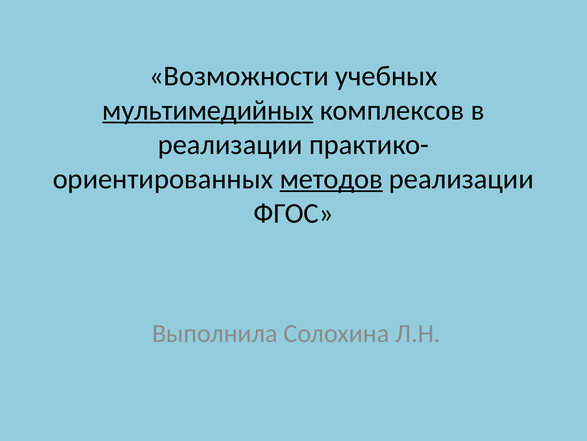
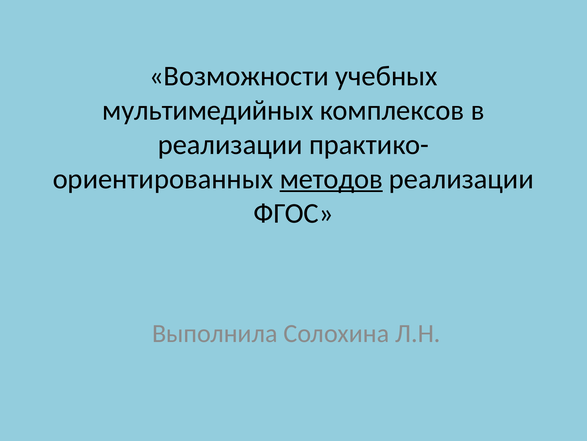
мультимедийных underline: present -> none (208, 110)
